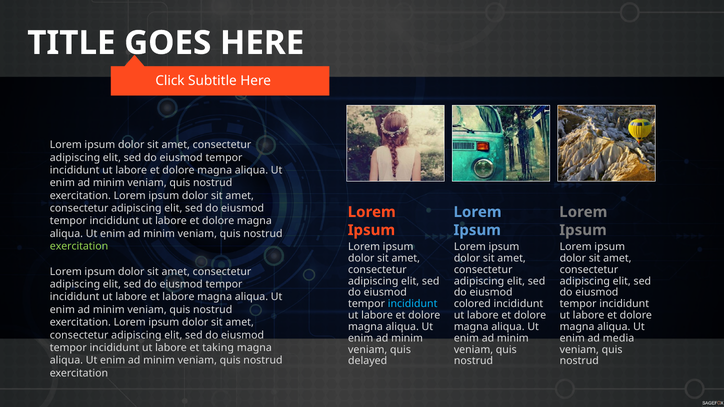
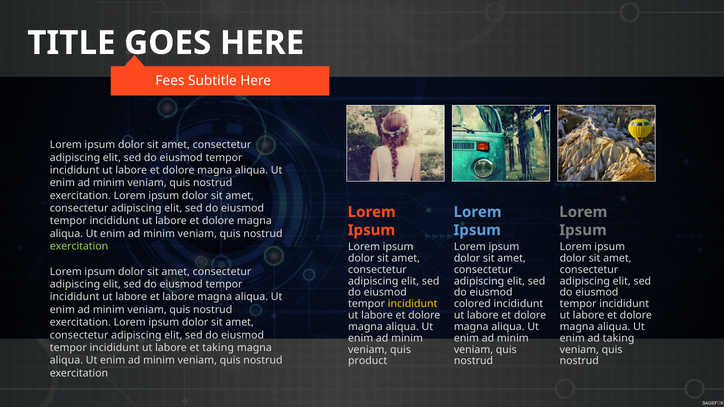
Click: Click -> Fees (170, 81)
incididunt colour: light blue -> yellow (413, 304)
ad media: media -> taking (619, 338)
delayed: delayed -> product (368, 361)
